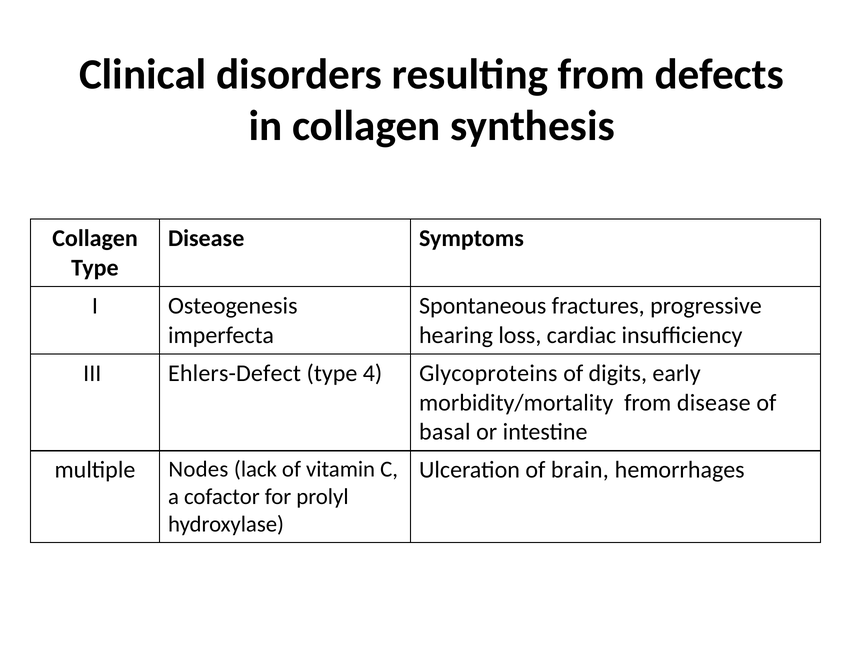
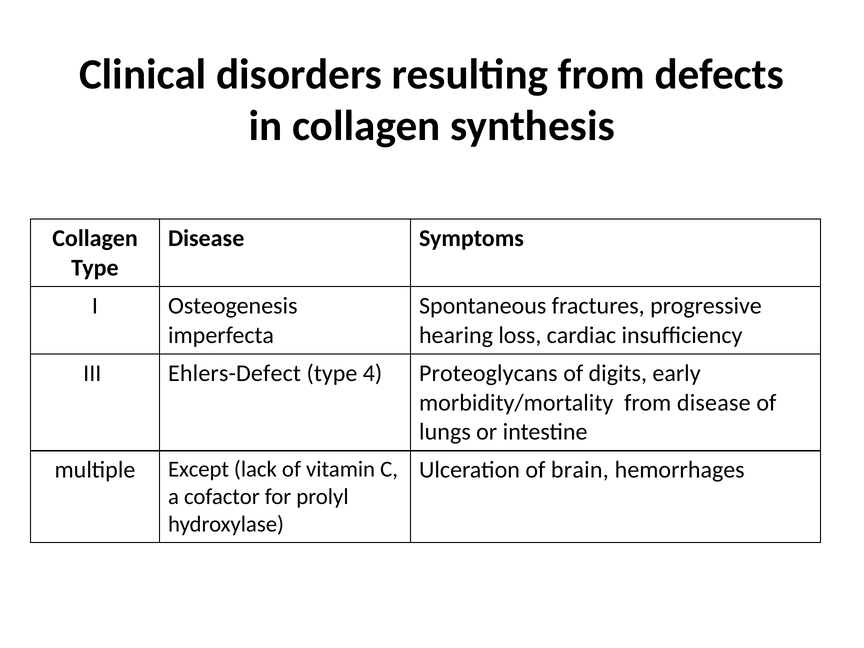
Glycoproteins: Glycoproteins -> Proteoglycans (488, 373)
basal: basal -> lungs (445, 432)
Nodes: Nodes -> Except (199, 469)
